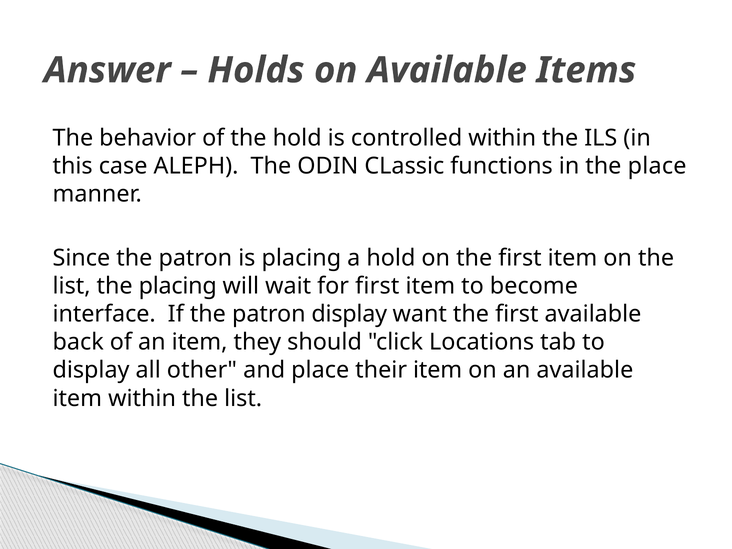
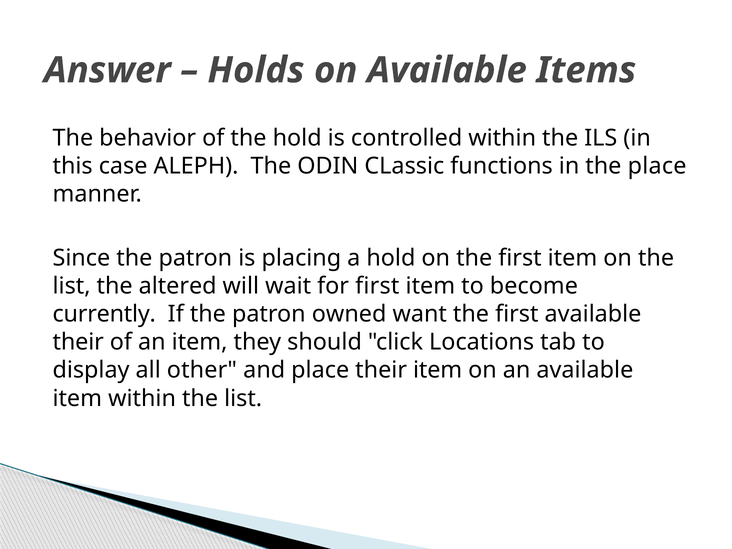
the placing: placing -> altered (178, 286)
interface: interface -> currently (104, 314)
patron display: display -> owned (349, 314)
back: back -> their (78, 342)
